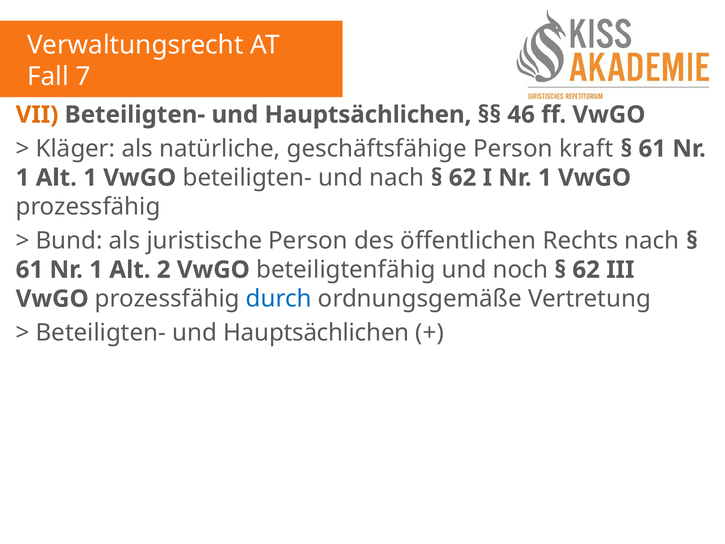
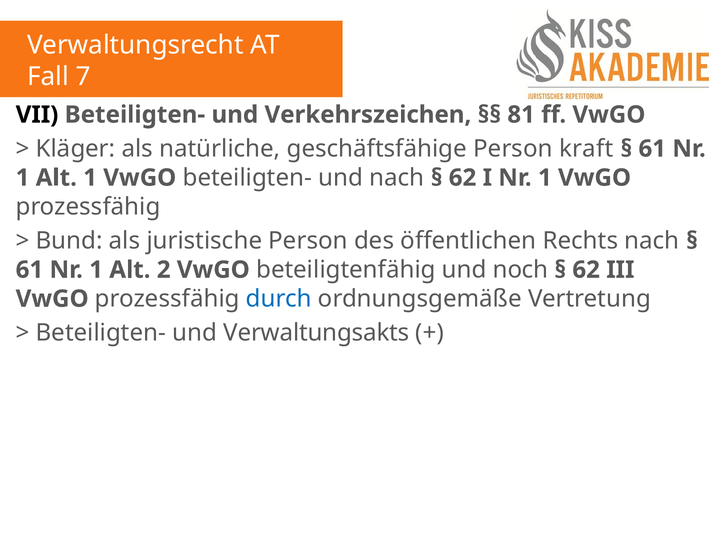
VII colour: orange -> black (37, 115)
Hauptsächlichen: Hauptsächlichen -> Verkehrszeichen (368, 115)
46: 46 -> 81 (521, 115)
Hauptsächlichen: Hauptsächlichen -> Verwaltungsakts (316, 333)
